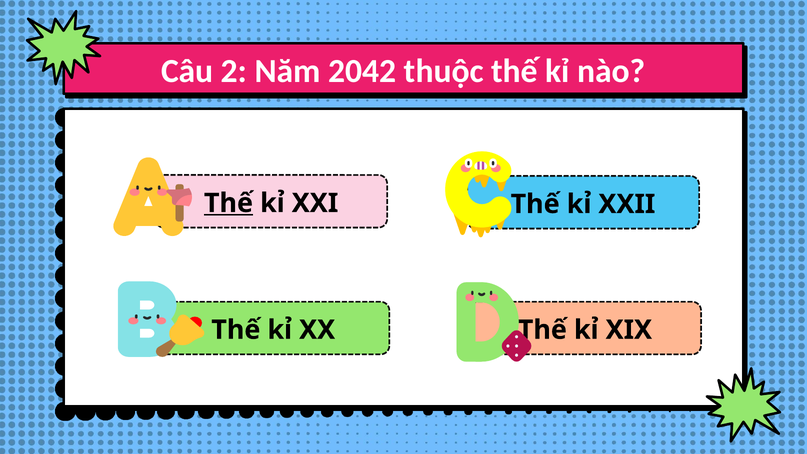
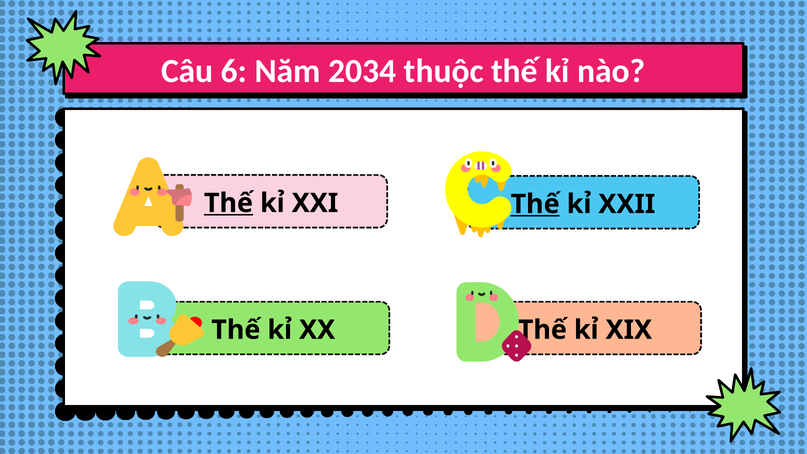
2: 2 -> 6 (234, 71)
2042: 2042 -> 2034 (362, 71)
Thế underline: none -> present (535, 204)
